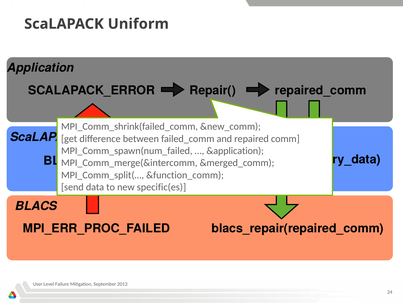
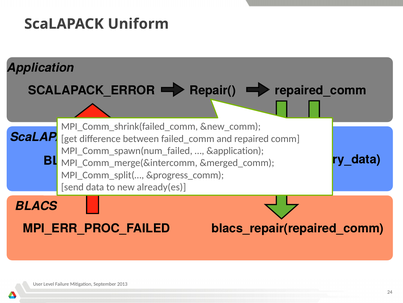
&function_comm: &function_comm -> &progress_comm (185, 175)
specific(es: specific(es -> already(es (161, 187)
